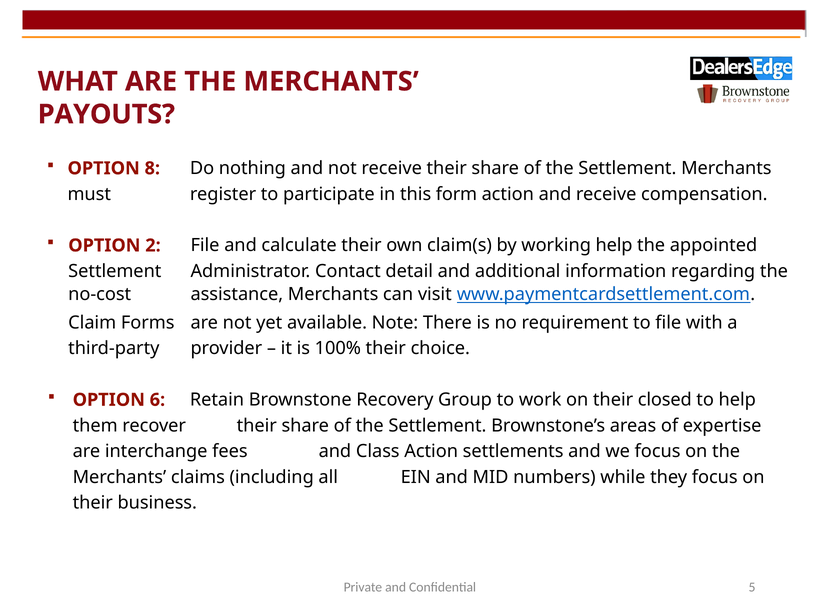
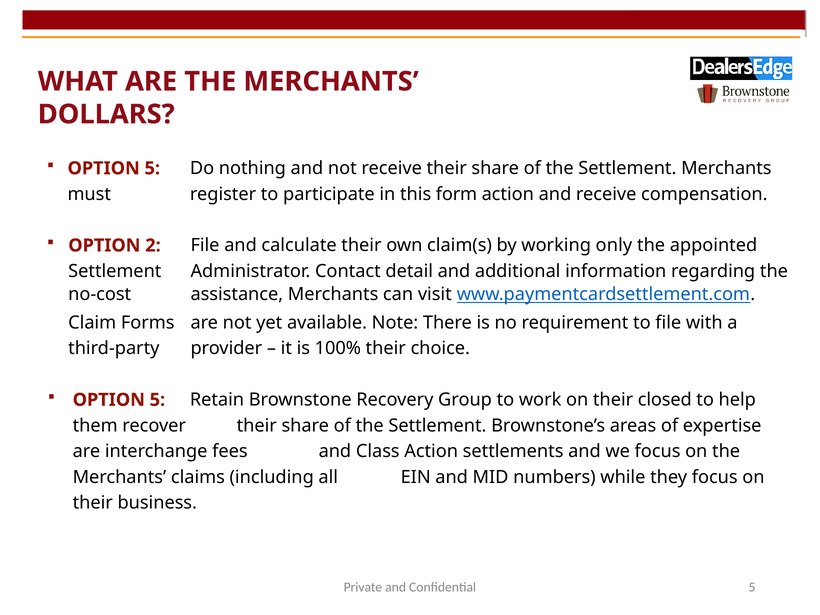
PAYOUTS: PAYOUTS -> DOLLARS (106, 114)
8: 8 -> 5 (152, 168)
working help: help -> only (614, 245)
6: 6 -> 5 (157, 400)
